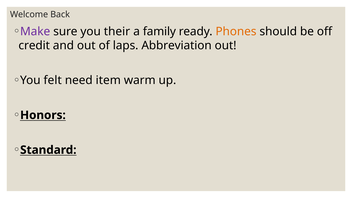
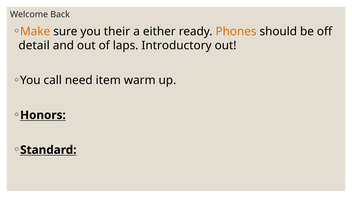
Make colour: purple -> orange (35, 31)
family: family -> either (159, 31)
credit: credit -> detail (34, 46)
Abbreviation: Abbreviation -> Introductory (177, 46)
felt: felt -> call (53, 80)
